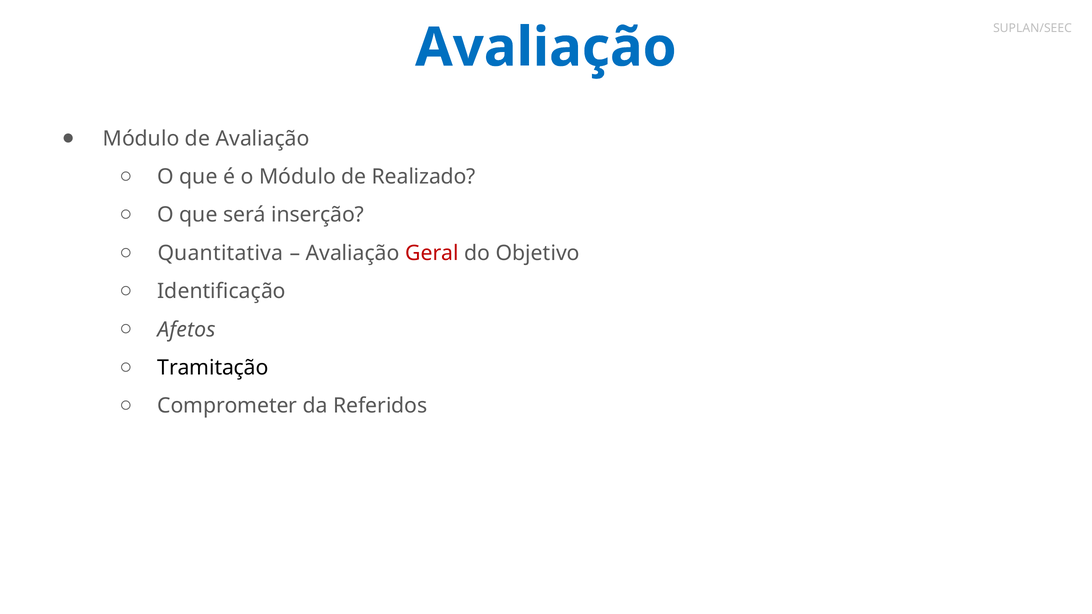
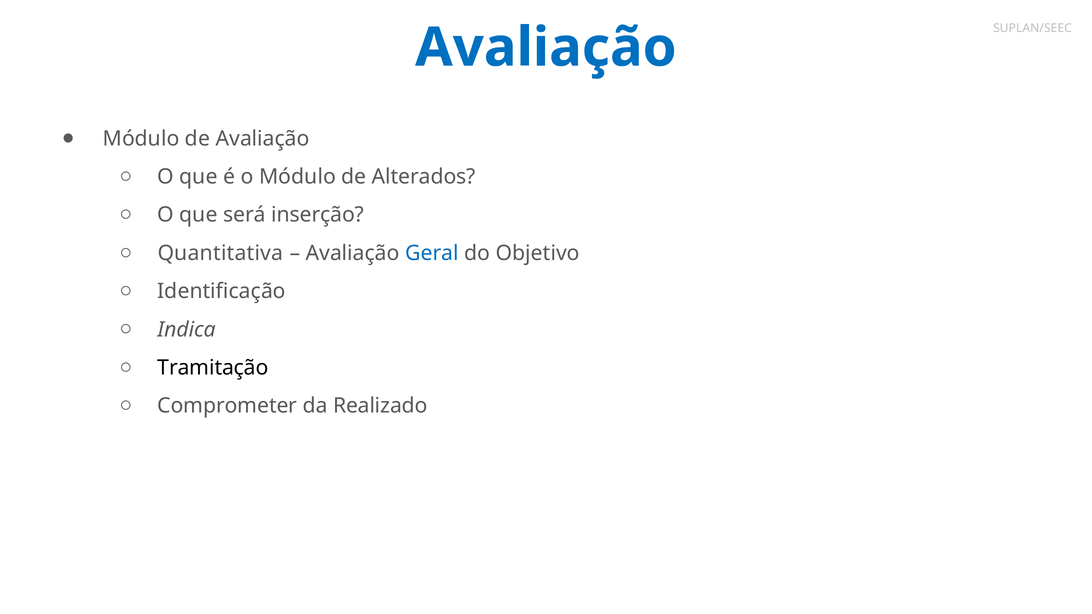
Realizado: Realizado -> Alterados (424, 177)
Geral colour: red -> blue (432, 253)
Afetos: Afetos -> Indica (187, 330)
Referidos: Referidos -> Realizado (380, 406)
